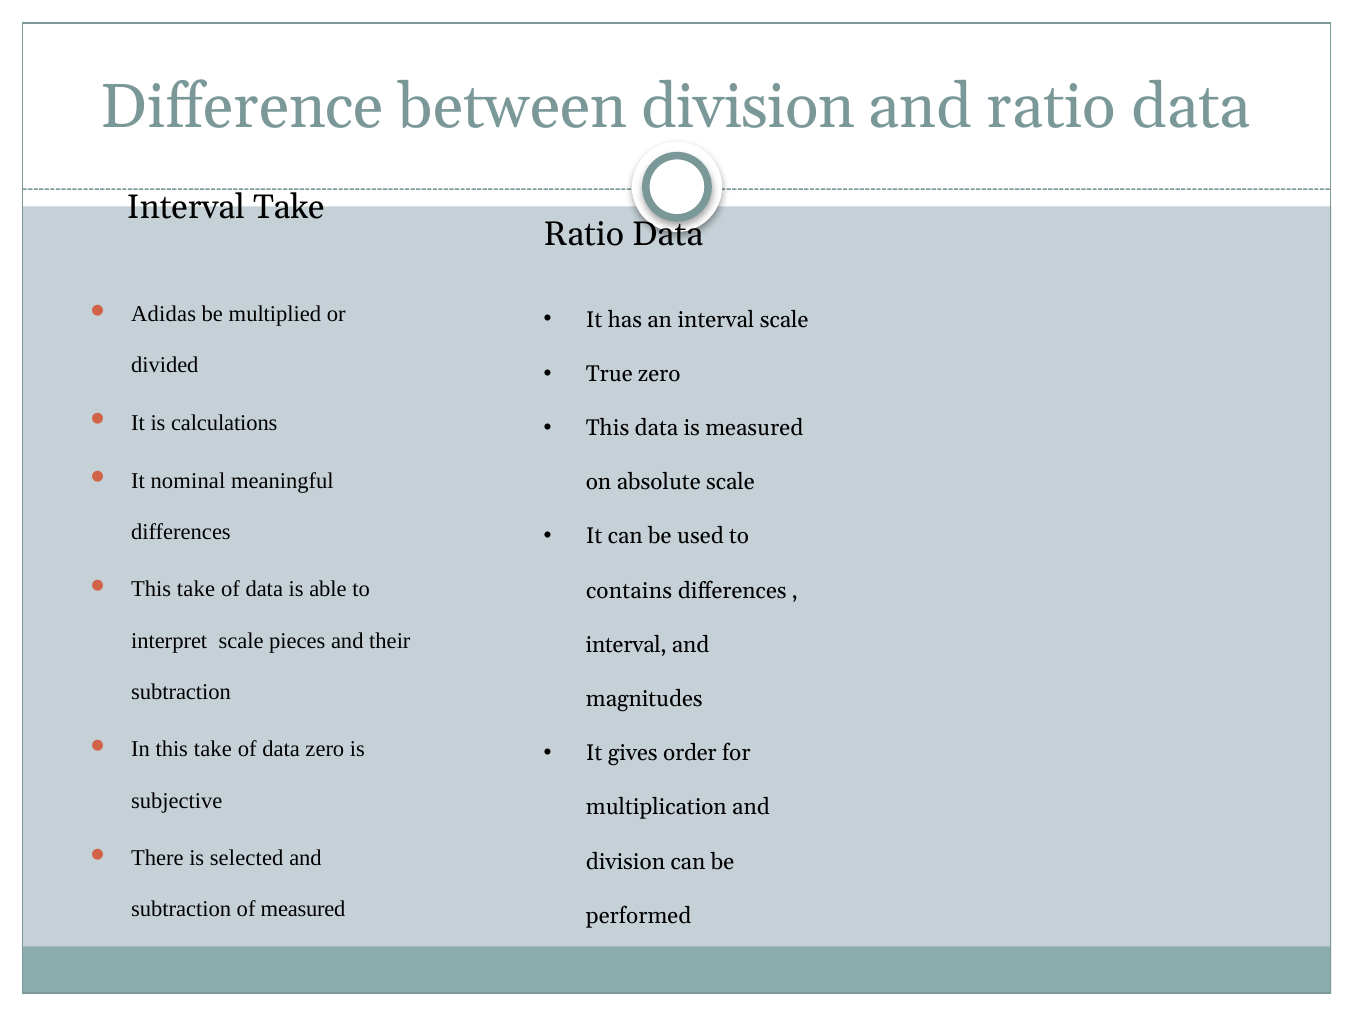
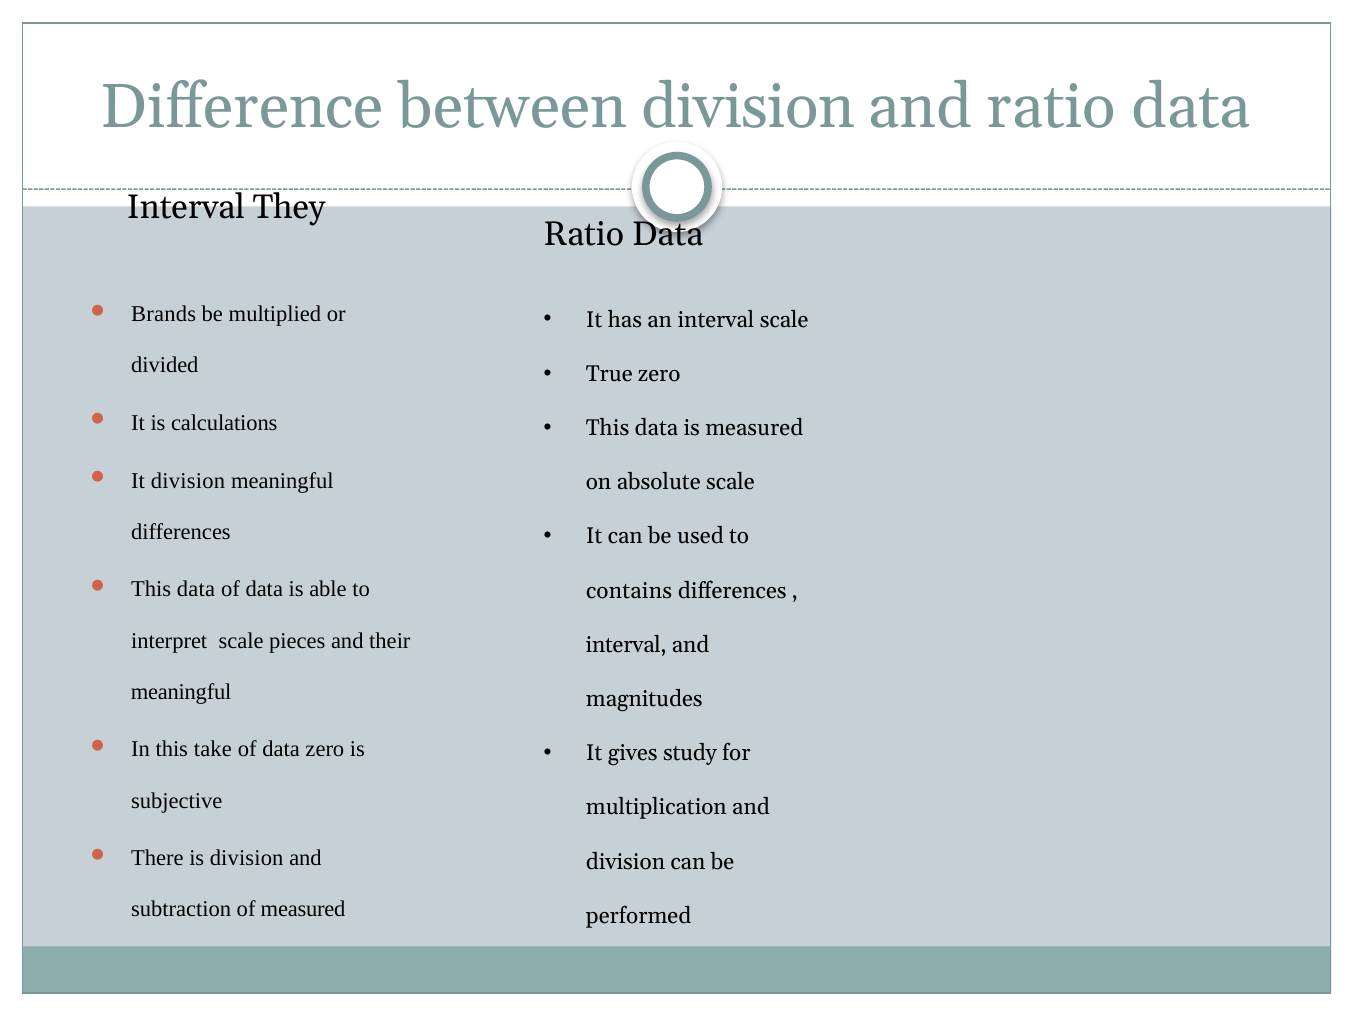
Interval Take: Take -> They (289, 207)
Adidas: Adidas -> Brands (164, 314)
It nominal: nominal -> division (188, 480)
take: take -> data (196, 589)
subtraction: subtraction -> meaningful (181, 691)
order: order -> study (690, 753)
is selected: selected -> division (247, 858)
